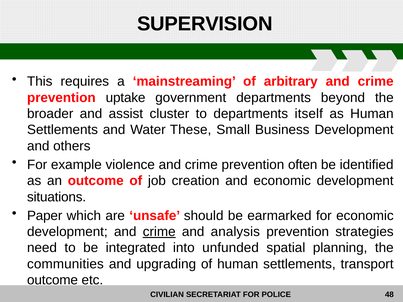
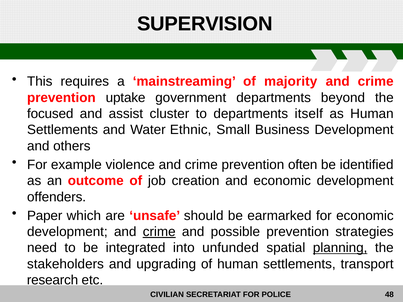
arbitrary: arbitrary -> majority (291, 82)
broader: broader -> focused (50, 114)
These: These -> Ethnic (191, 130)
situations: situations -> offenders (57, 197)
analysis: analysis -> possible (235, 232)
planning underline: none -> present (340, 248)
communities: communities -> stakeholders (65, 264)
outcome: outcome -> research (53, 280)
